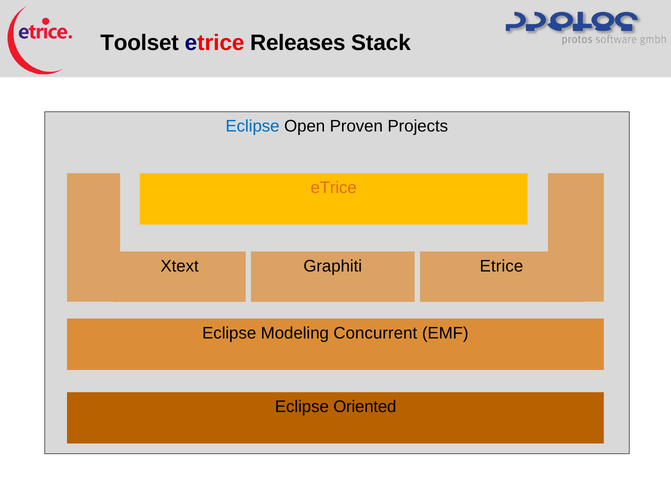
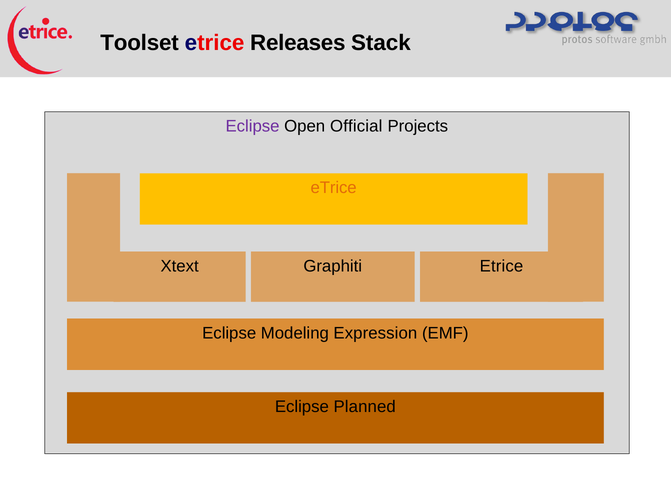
Eclipse colour: blue -> purple (253, 126)
Proven: Proven -> Official (356, 126)
Concurrent: Concurrent -> Expression (375, 333)
Oriented: Oriented -> Planned (365, 407)
